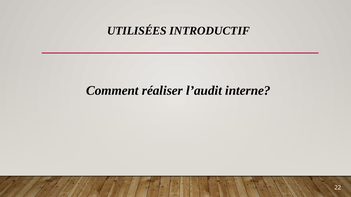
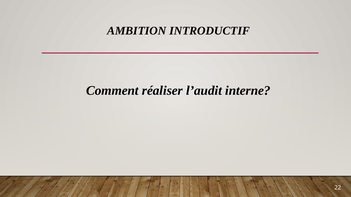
UTILISÉES: UTILISÉES -> AMBITION (137, 31)
